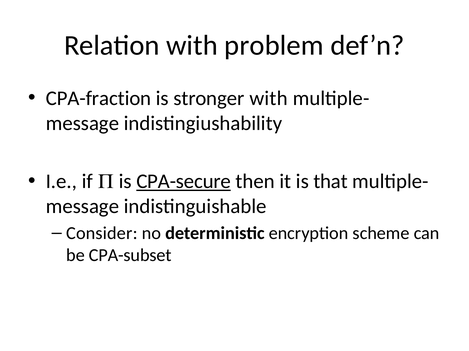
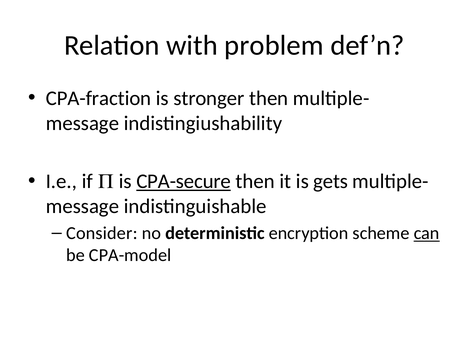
stronger with: with -> then (269, 98)
that: that -> gets (331, 182)
can underline: none -> present (427, 234)
CPA-subset: CPA-subset -> CPA-model (130, 256)
